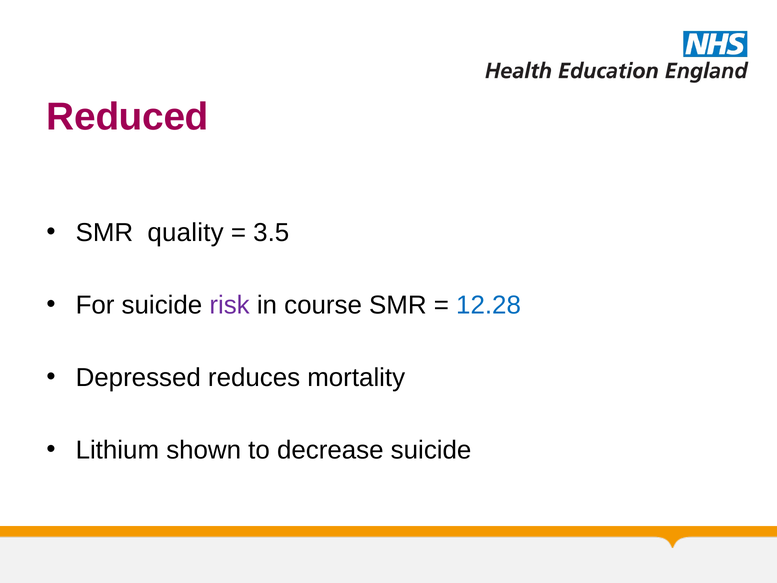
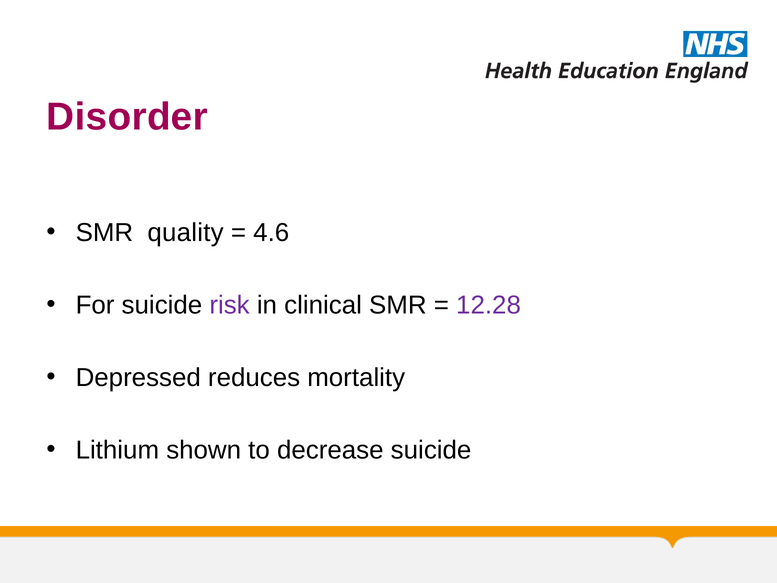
Reduced: Reduced -> Disorder (127, 117)
3.5: 3.5 -> 4.6 (271, 232)
course: course -> clinical (323, 305)
12.28 colour: blue -> purple (489, 305)
